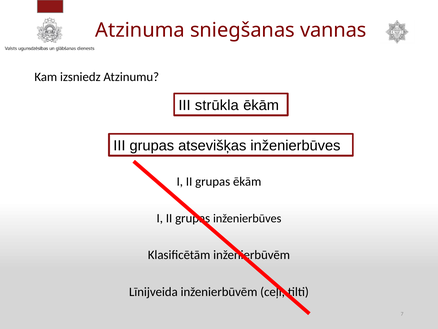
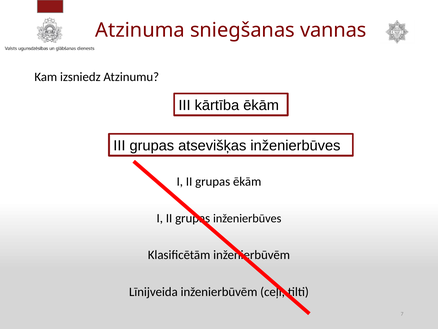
strūkla: strūkla -> kārtība (217, 105)
